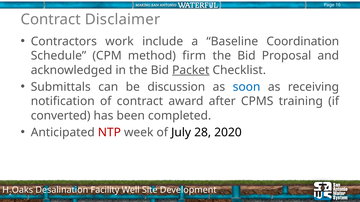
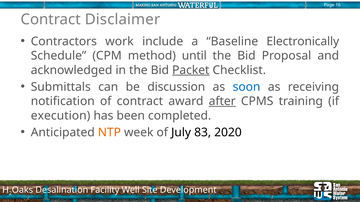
Coordination: Coordination -> Electronically (303, 41)
firm: firm -> until (194, 56)
after underline: none -> present (222, 101)
converted: converted -> execution (61, 116)
NTP colour: red -> orange (109, 133)
28: 28 -> 83 (203, 133)
